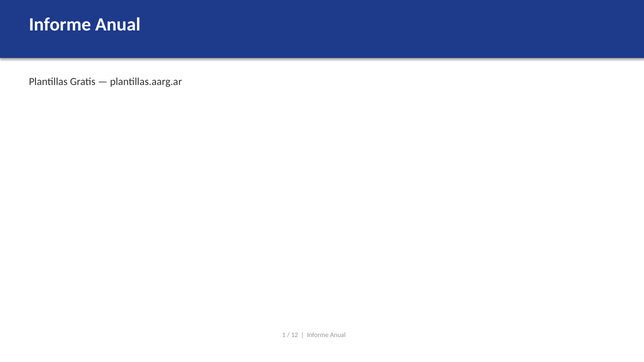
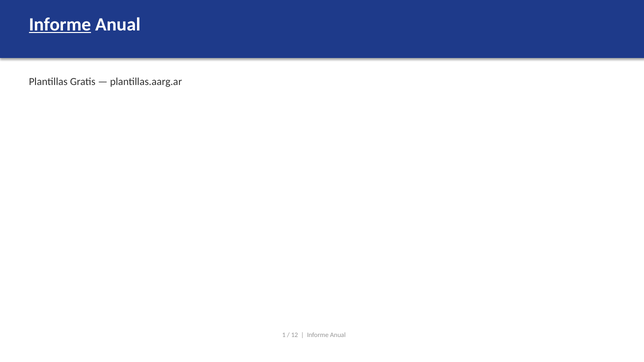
Informe underline: none -> present (60, 25)
